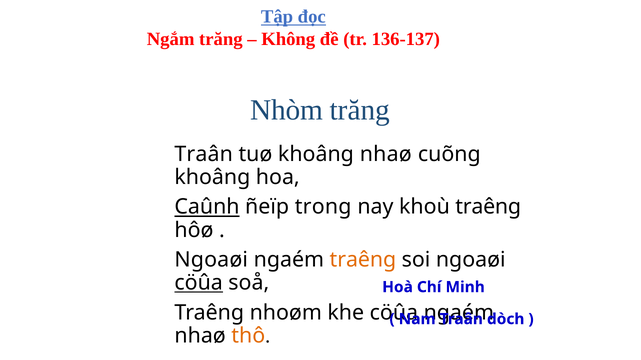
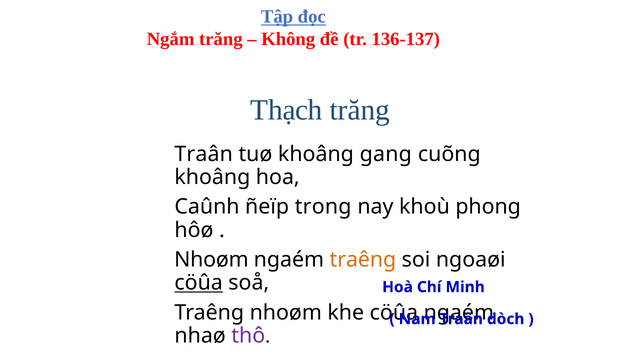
Nhòm: Nhòm -> Thạch (287, 110)
khoâng nhaø: nhaø -> gang (386, 154)
Caûnh underline: present -> none (207, 207)
khoù traêng: traêng -> phong (488, 207)
Ngoaøi: Ngoaøi -> Nhoøm (211, 260)
thô colour: orange -> purple (248, 336)
